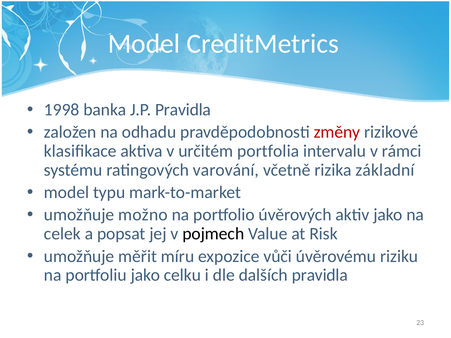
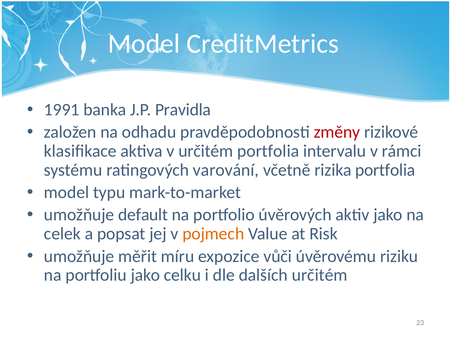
1998: 1998 -> 1991 (62, 110)
rizika základní: základní -> portfolia (385, 170)
možno: možno -> default (143, 215)
pojmech colour: black -> orange (213, 234)
dalších pravidla: pravidla -> určitém (320, 275)
